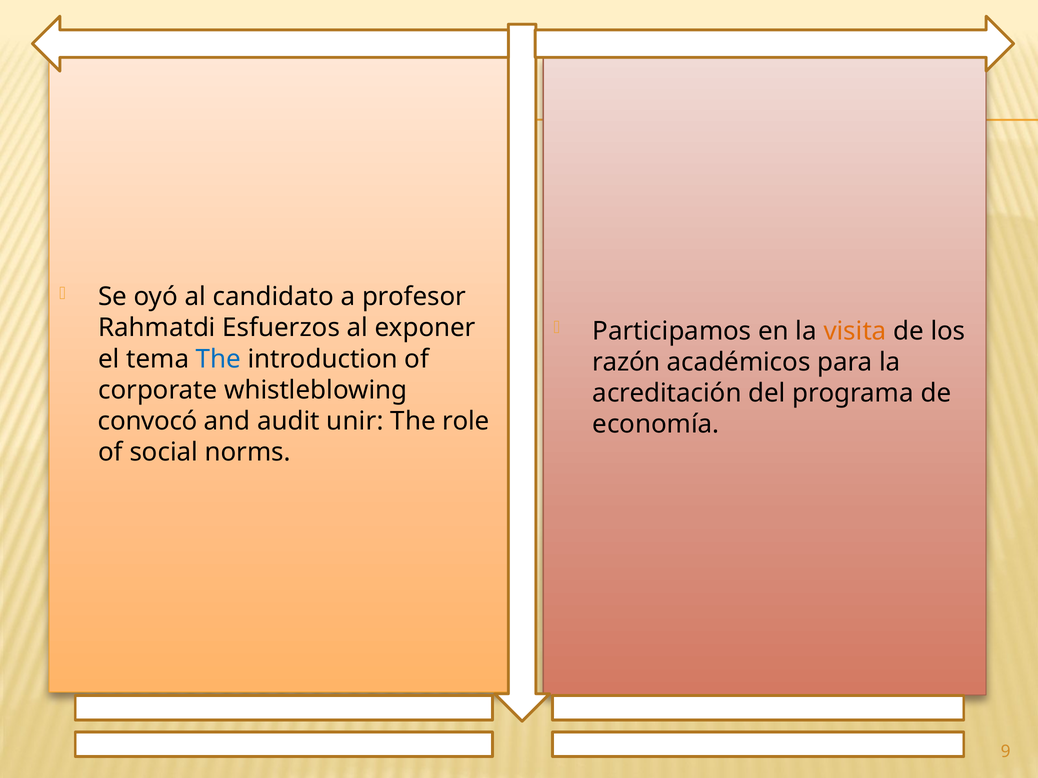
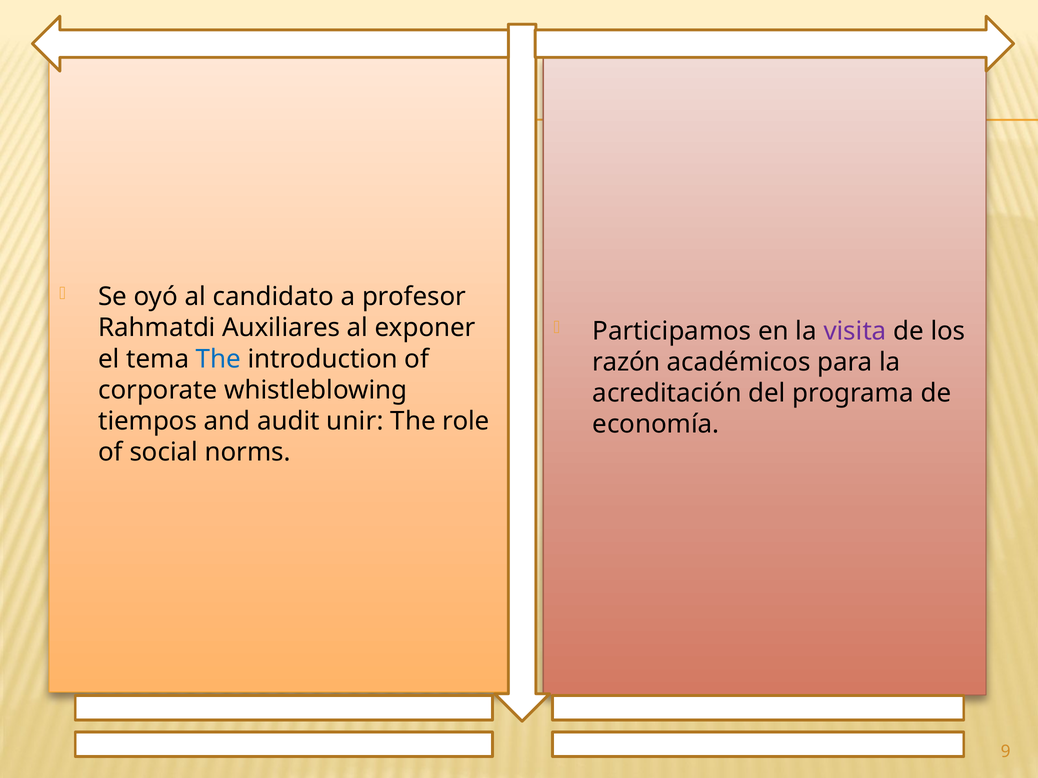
Esfuerzos: Esfuerzos -> Auxiliares (281, 328)
visita colour: orange -> purple (855, 331)
convocó: convocó -> tiempos (148, 422)
